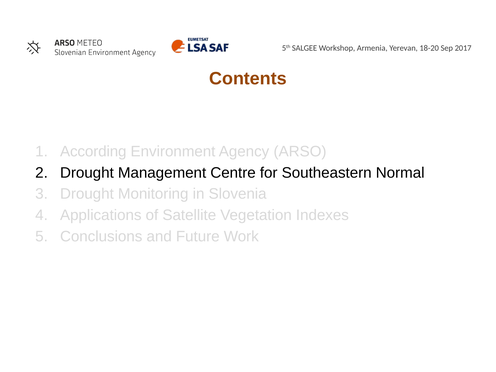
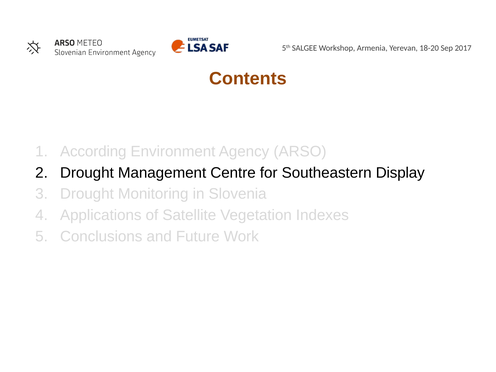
Normal: Normal -> Display (400, 173)
